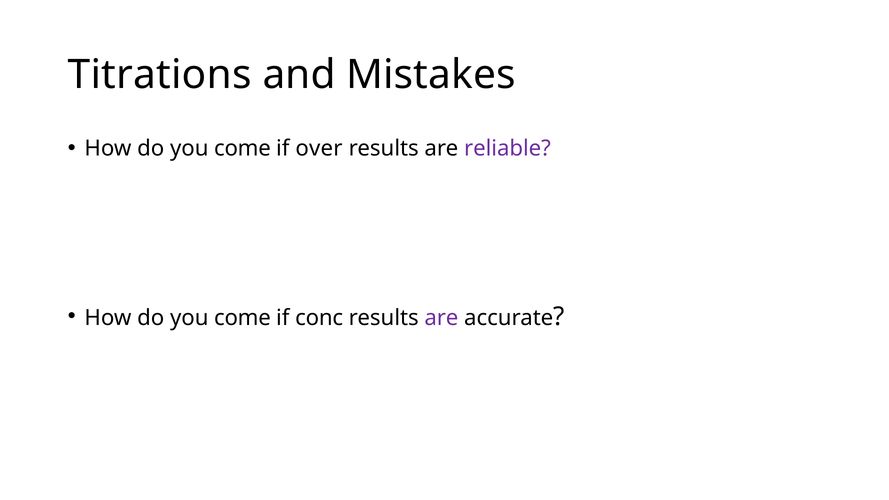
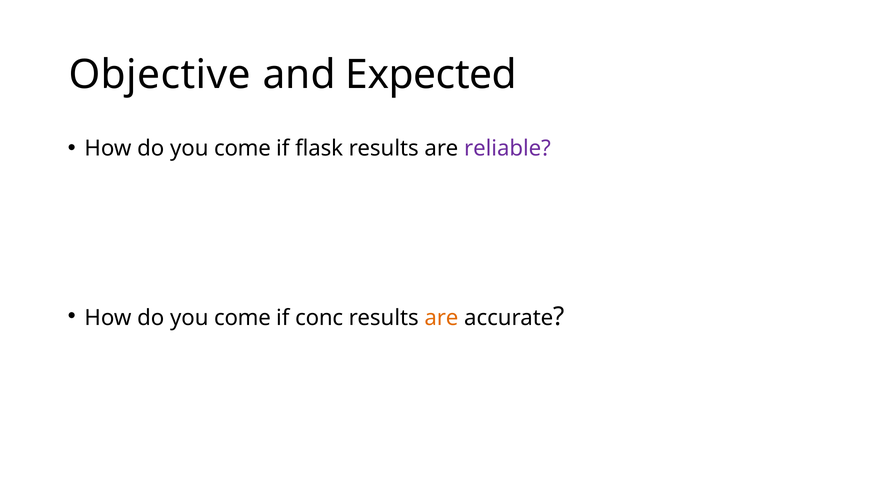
Titrations: Titrations -> Objective (160, 75)
Mistakes: Mistakes -> Expected (431, 75)
over: over -> flask (319, 148)
are colour: purple -> orange (441, 318)
